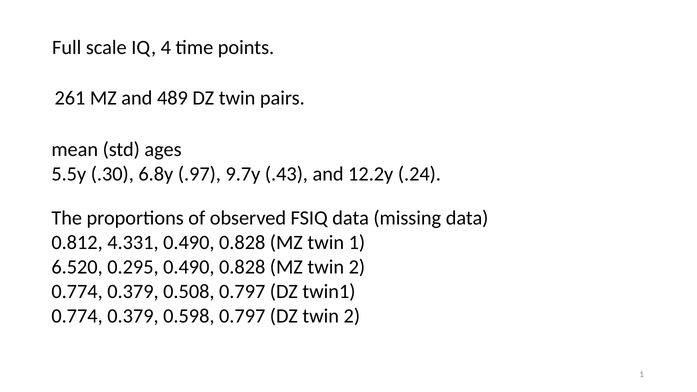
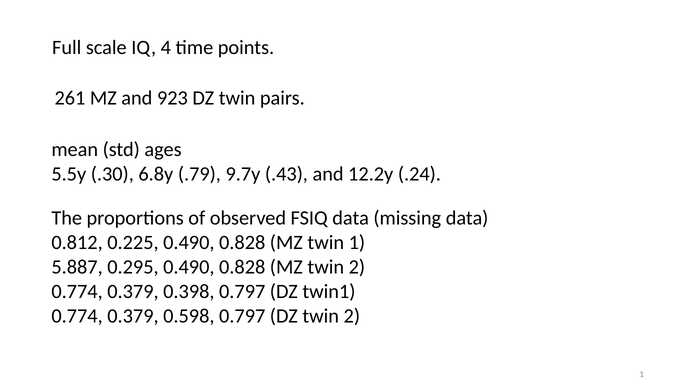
489: 489 -> 923 (172, 98)
.97: .97 -> .79 (199, 174)
4.331: 4.331 -> 0.225 (133, 243)
6.520: 6.520 -> 5.887 (77, 267)
0.508: 0.508 -> 0.398 (189, 291)
